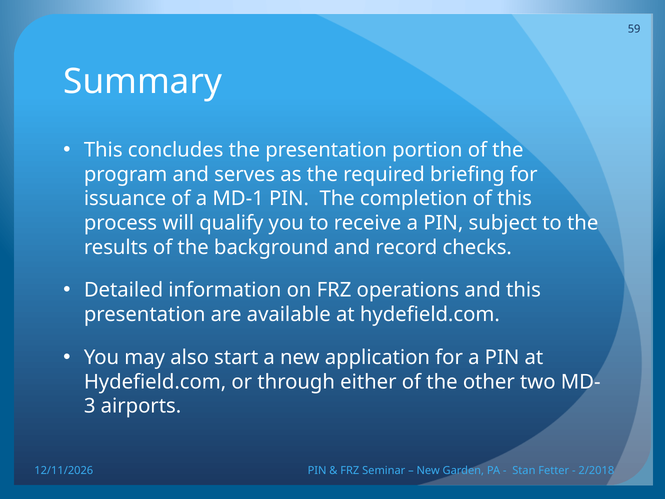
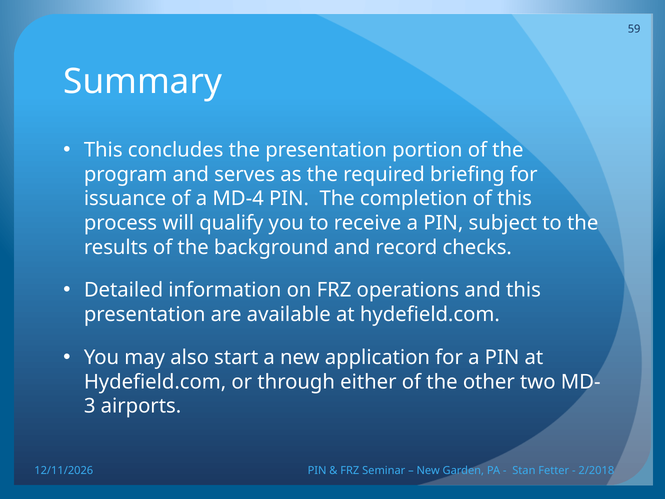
MD-1: MD-1 -> MD-4 (238, 199)
